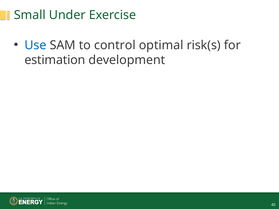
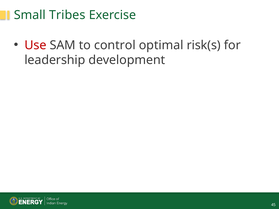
Under: Under -> Tribes (67, 15)
Use colour: blue -> red (35, 45)
estimation: estimation -> leadership (55, 60)
